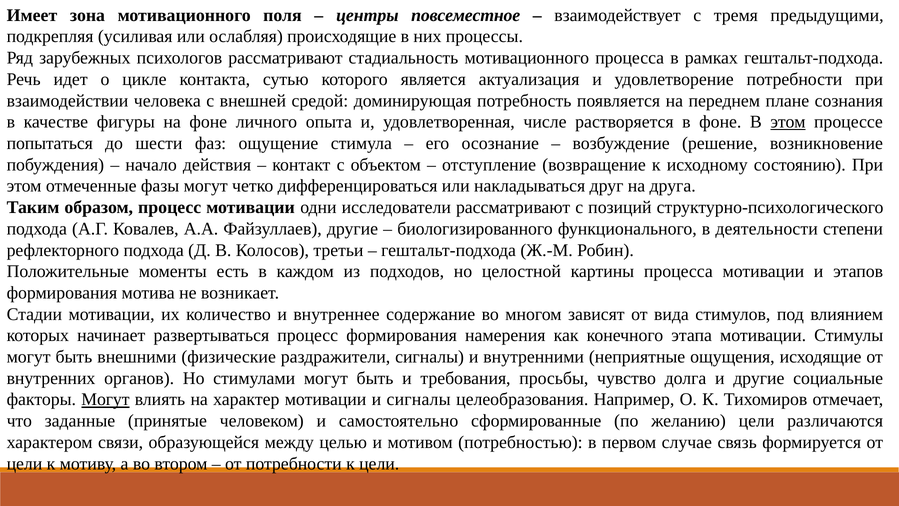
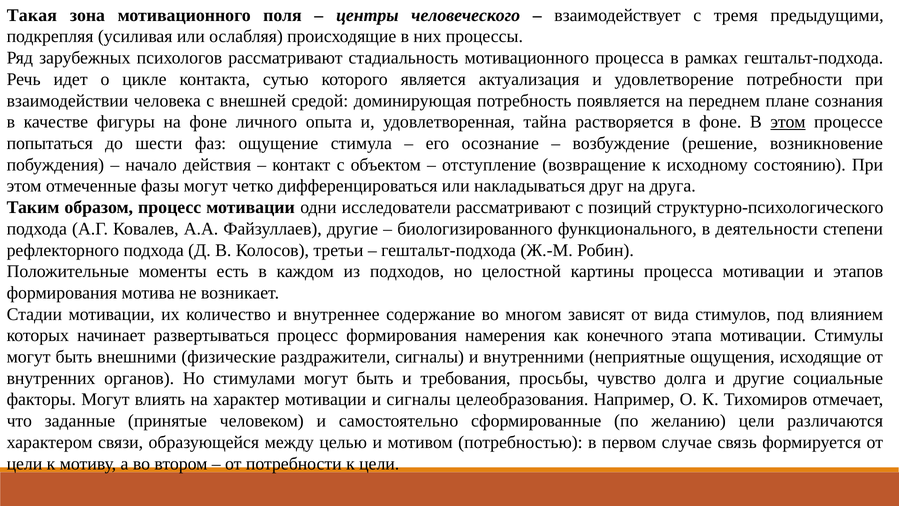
Имеет: Имеет -> Такая (32, 15)
повсеместное: повсеместное -> человеческого (466, 15)
числе: числе -> тайна (545, 122)
Могут underline: present -> none (105, 399)
